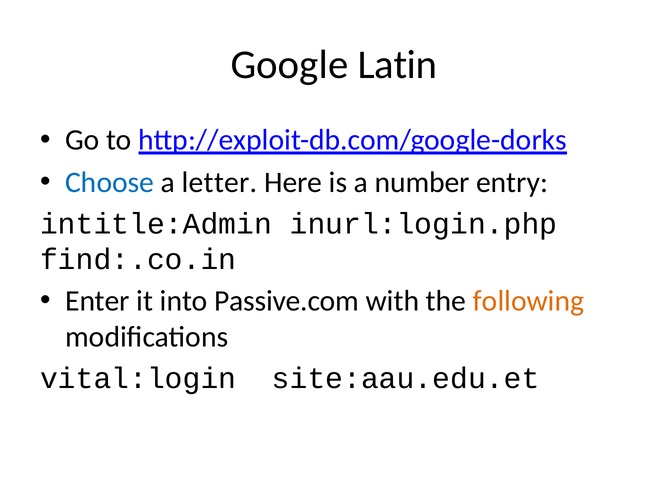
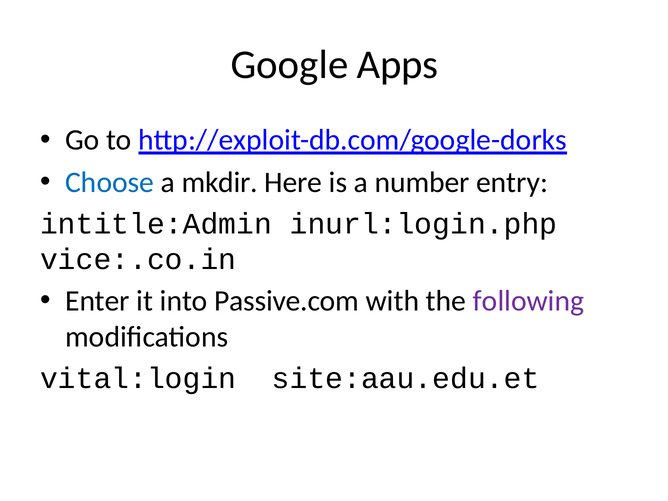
Latin: Latin -> Apps (397, 65)
letter: letter -> mkdir (220, 182)
find:.co.in: find:.co.in -> vice:.co.in (138, 260)
following colour: orange -> purple (528, 301)
